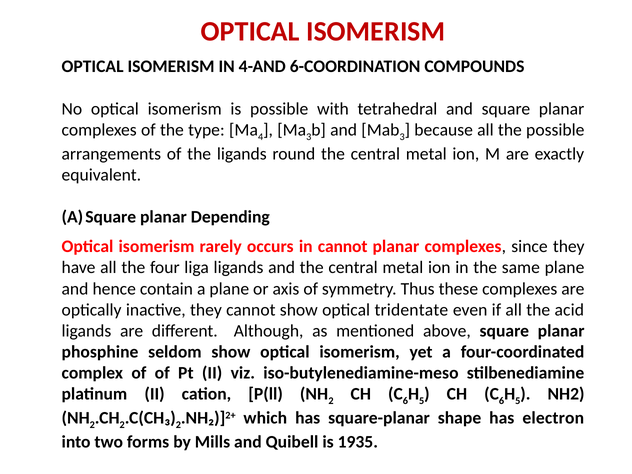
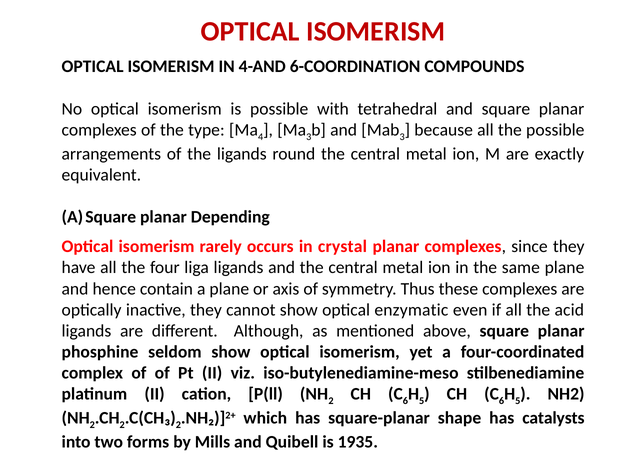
in cannot: cannot -> crystal (342, 247)
tridentate: tridentate -> enzymatic (411, 310)
electron: electron -> catalysts (553, 418)
